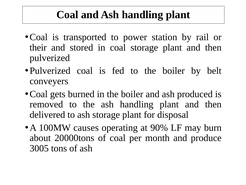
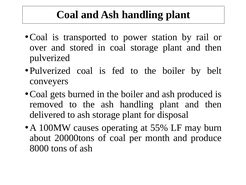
their: their -> over (38, 47)
90%: 90% -> 55% (159, 127)
3005: 3005 -> 8000 (39, 148)
